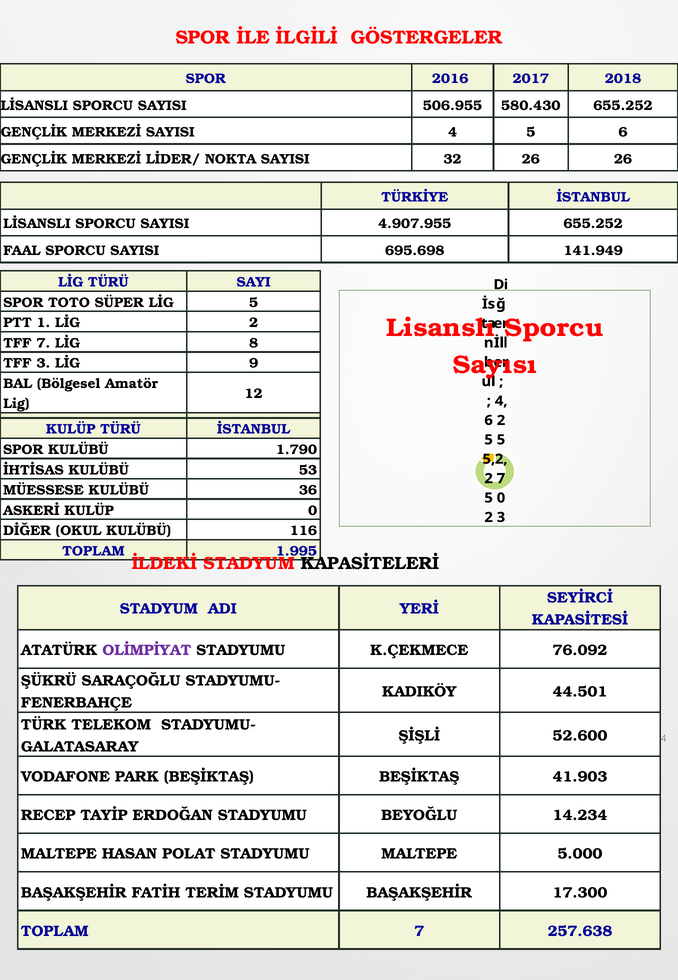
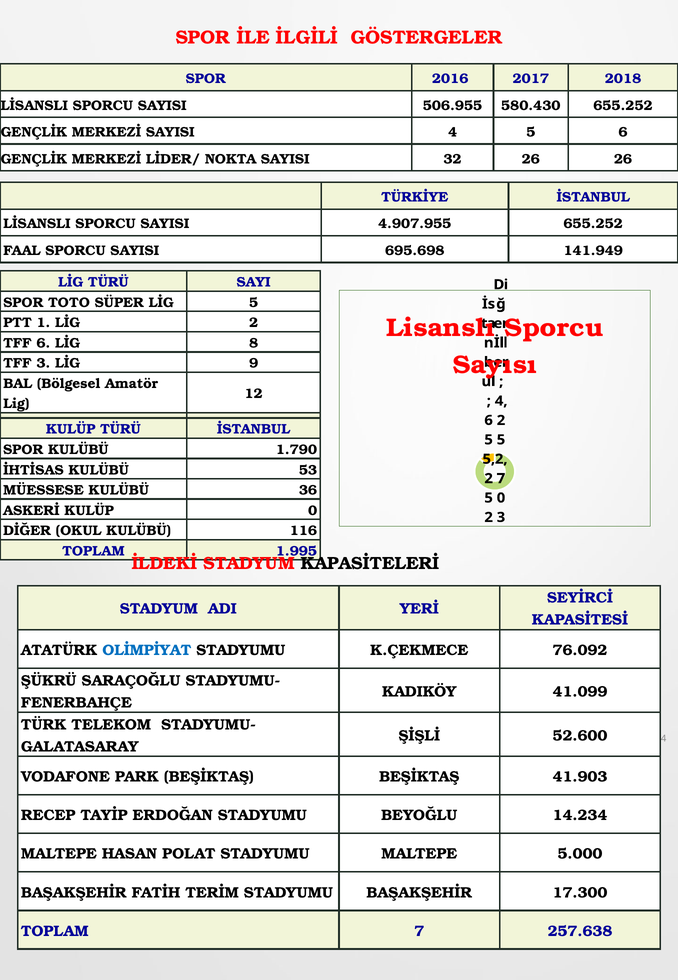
TFF 7: 7 -> 6 (43, 343)
OLİMPİYAT colour: purple -> blue (147, 650)
44.501: 44.501 -> 41.099 (580, 691)
